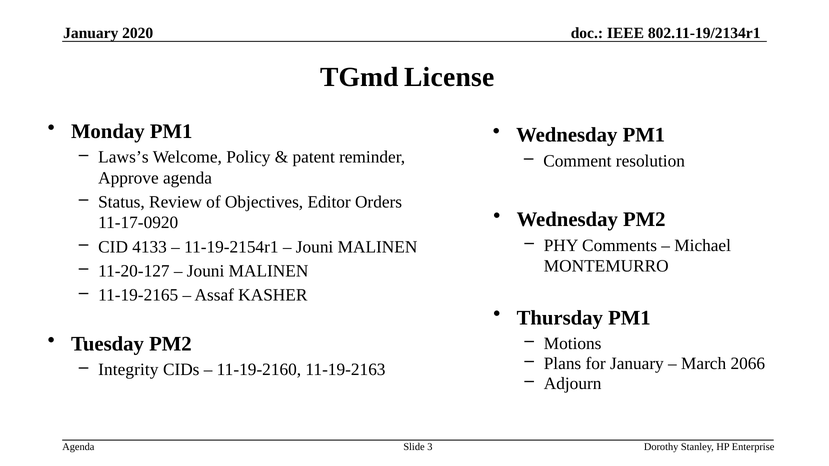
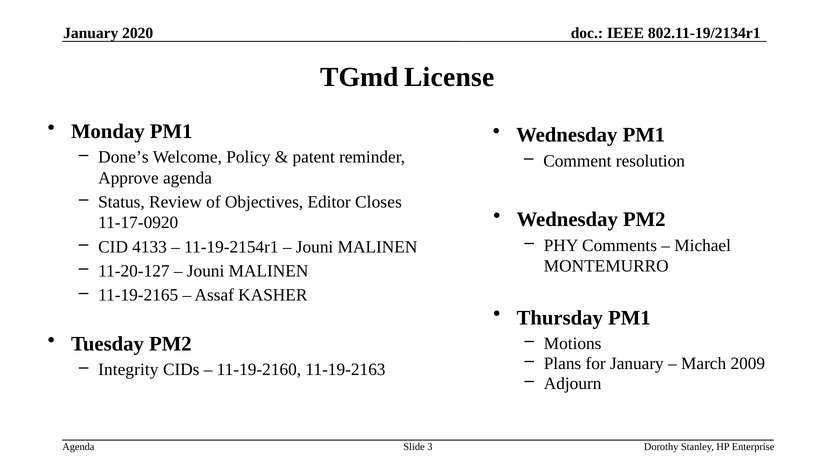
Laws’s: Laws’s -> Done’s (123, 157)
Orders: Orders -> Closes (378, 202)
2066: 2066 -> 2009 (748, 364)
